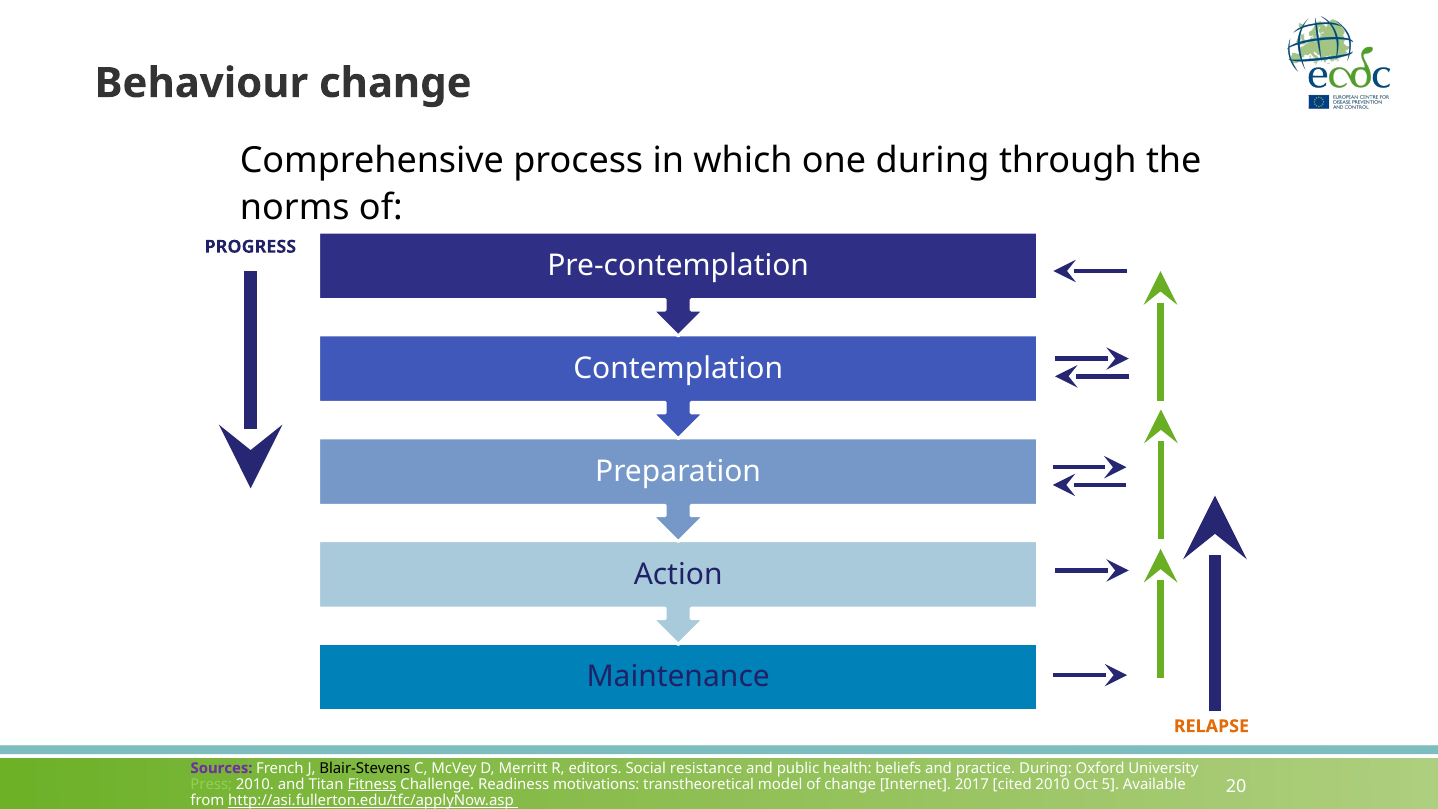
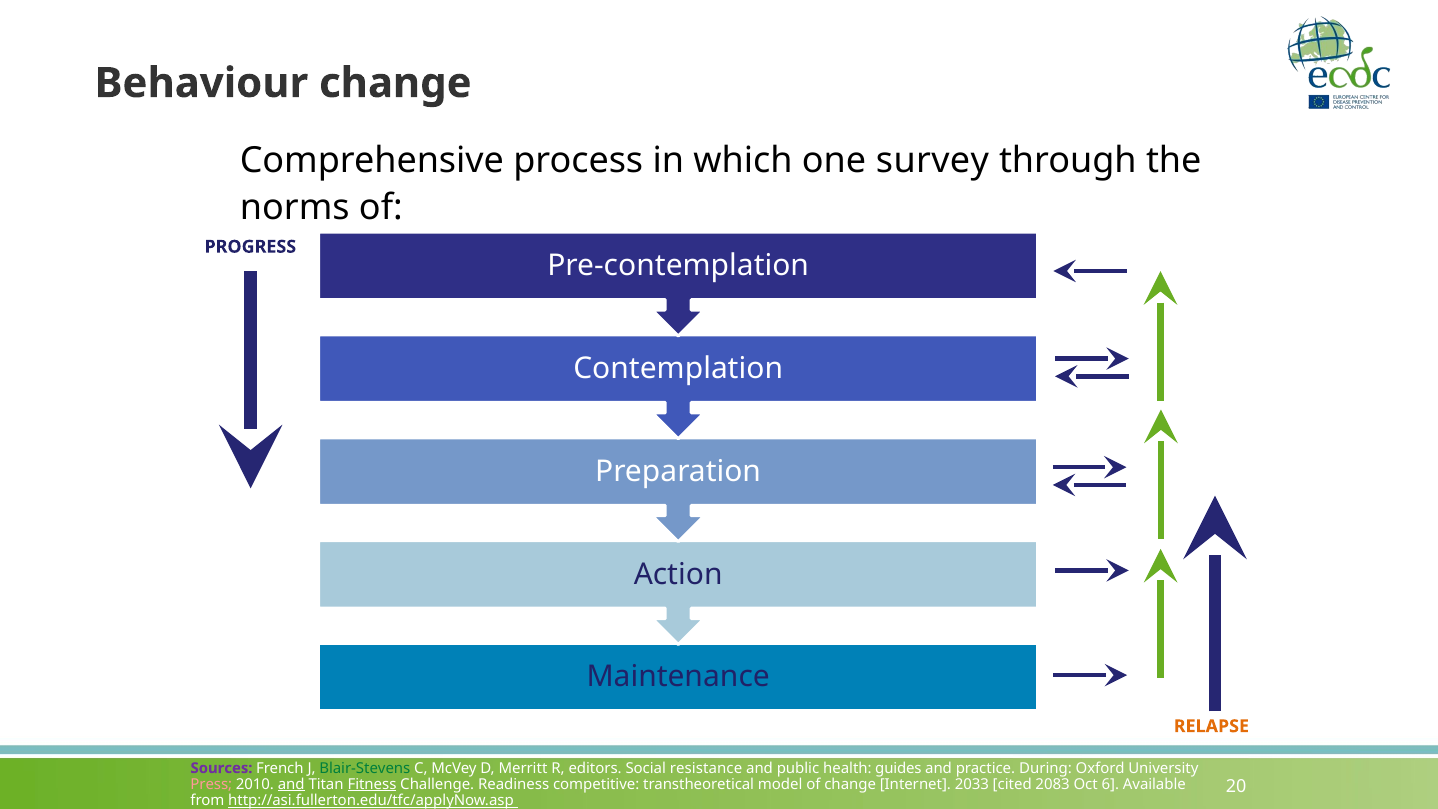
one during: during -> survey (932, 161)
Blair-Stevens colour: black -> green (365, 768)
beliefs: beliefs -> guides (898, 768)
Press colour: light green -> pink (211, 784)
and underline: none -> present (291, 784)
motivations: motivations -> competitive (596, 784)
2017: 2017 -> 2033 (972, 784)
cited 2010: 2010 -> 2083 (1053, 784)
5: 5 -> 6 (1110, 784)
